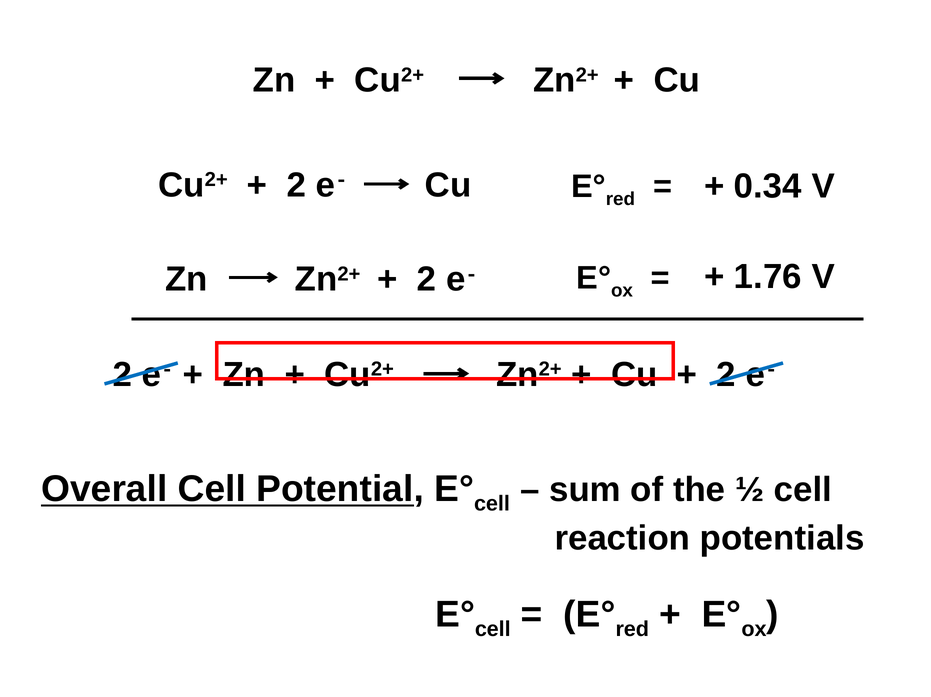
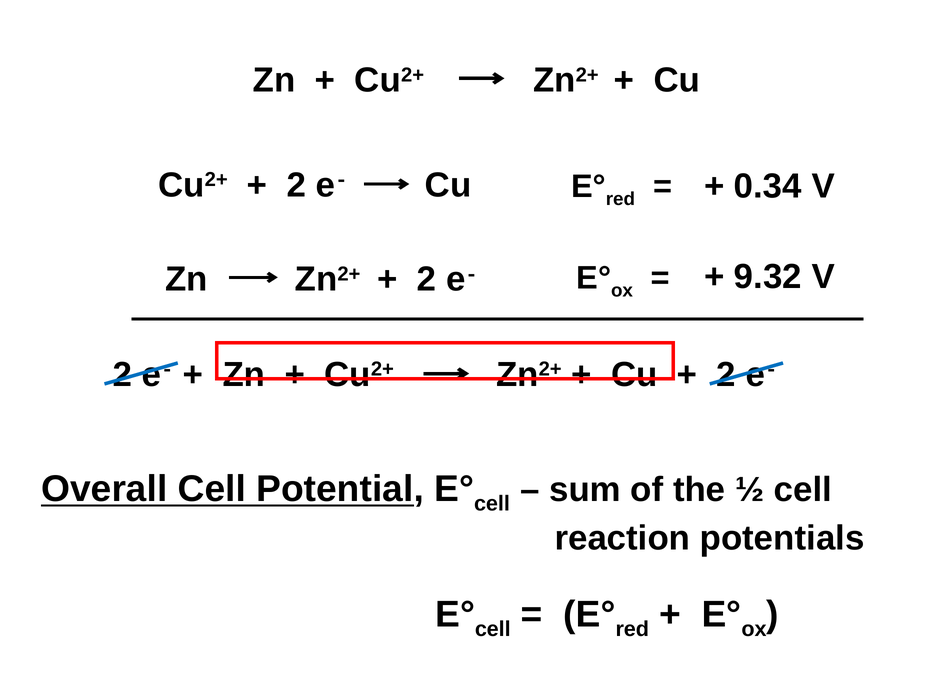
1.76: 1.76 -> 9.32 (768, 277)
